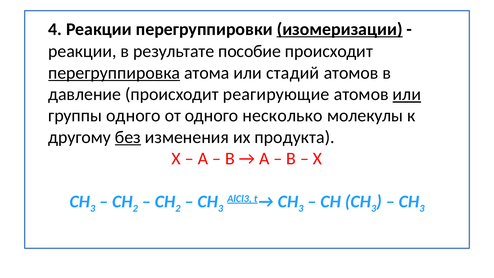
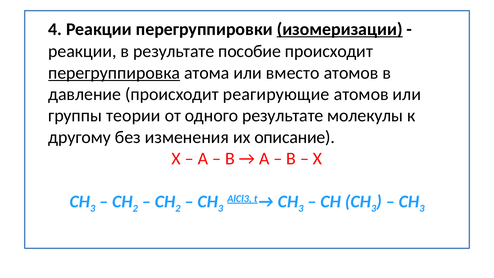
стадий: стадий -> вместо (293, 73)
или underline: present -> none (407, 94)
группы одного: одного -> теории (133, 116)
одного несколько: несколько -> результате (283, 116)
без underline: present -> none (128, 137)
продукта: продукта -> описание (295, 137)
